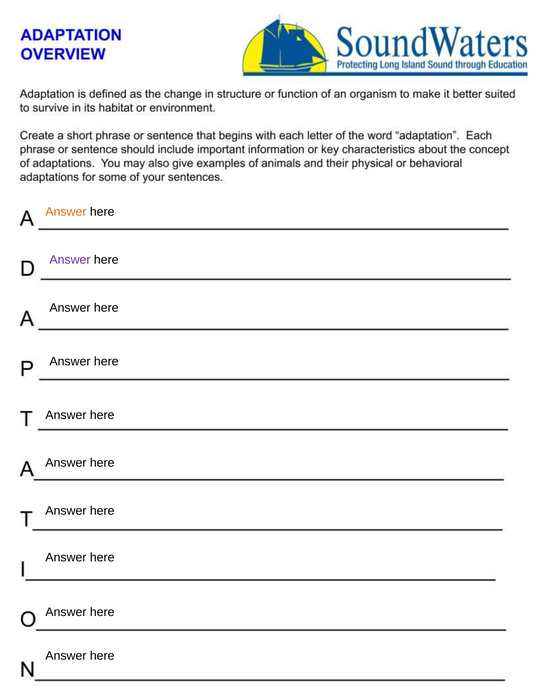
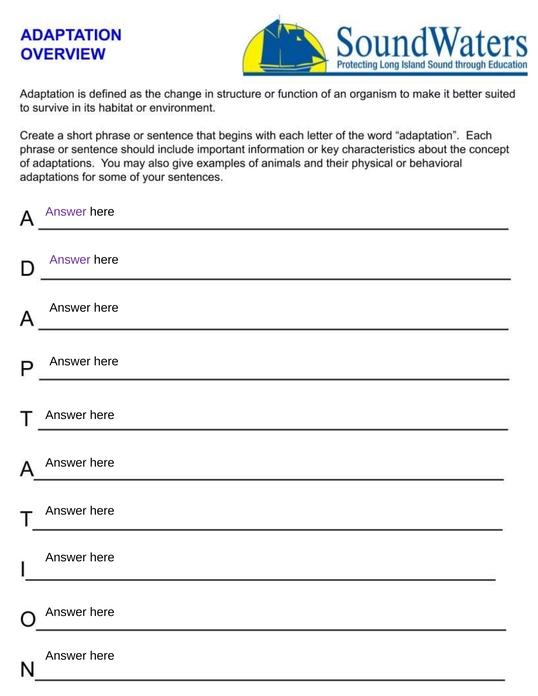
Answer colour: orange -> purple (66, 212)
